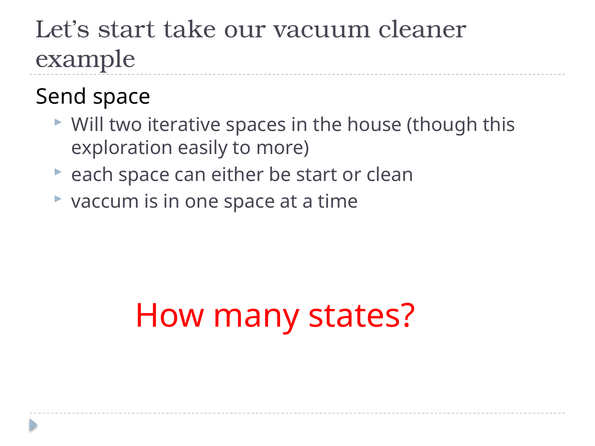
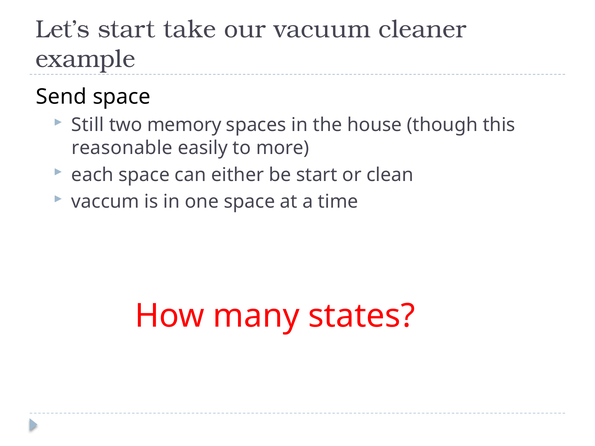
Will: Will -> Still (88, 125)
iterative: iterative -> memory (184, 125)
exploration: exploration -> reasonable (122, 148)
